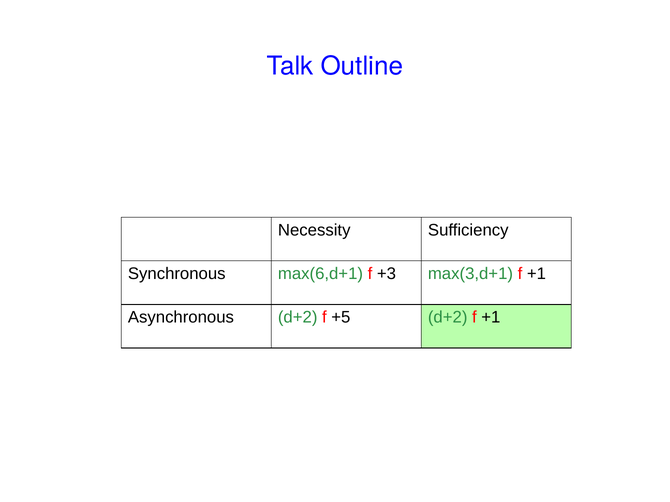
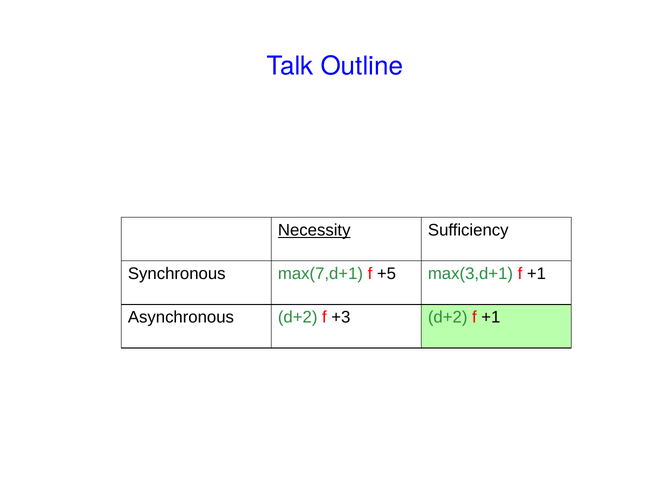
Necessity underline: none -> present (314, 230)
max(6,d+1: max(6,d+1 -> max(7,d+1 (320, 274)
+3: +3 -> +5 (386, 274)
+5: +5 -> +3 (341, 318)
